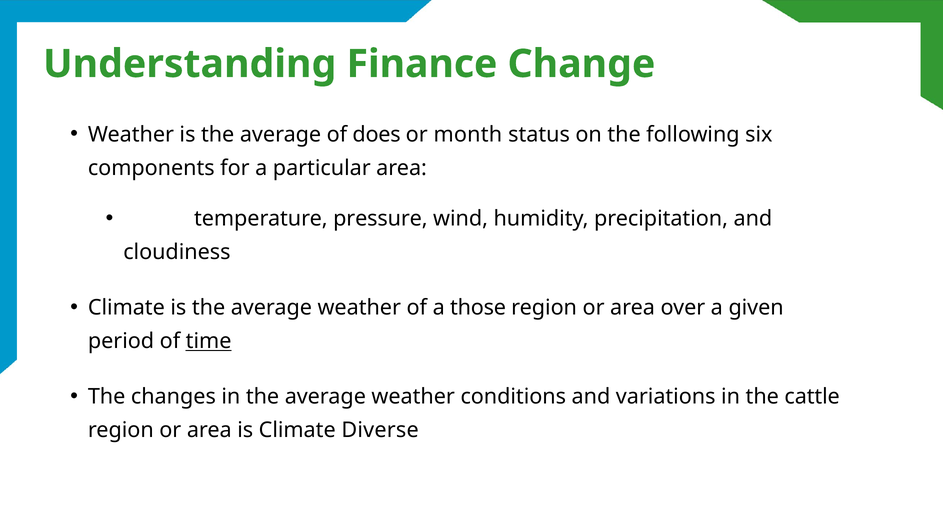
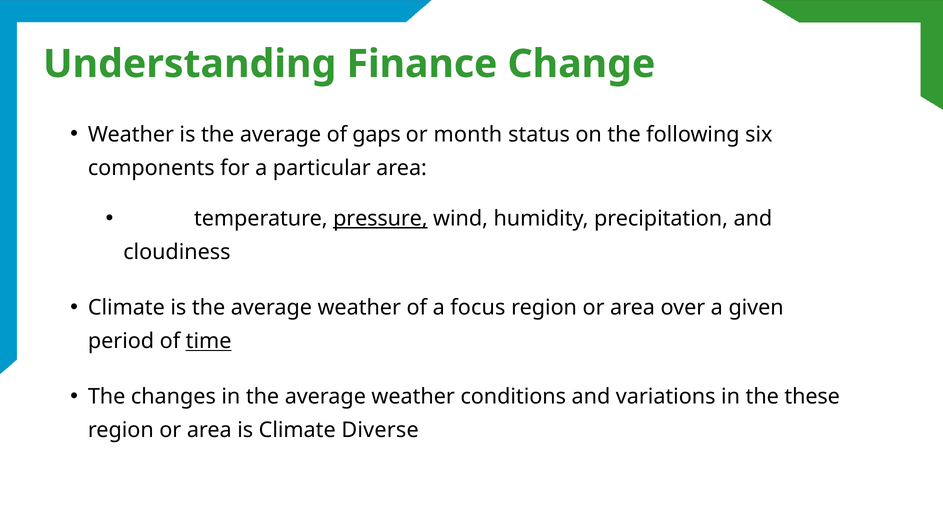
does: does -> gaps (377, 134)
pressure underline: none -> present (380, 218)
those: those -> focus (478, 307)
cattle: cattle -> these (812, 396)
